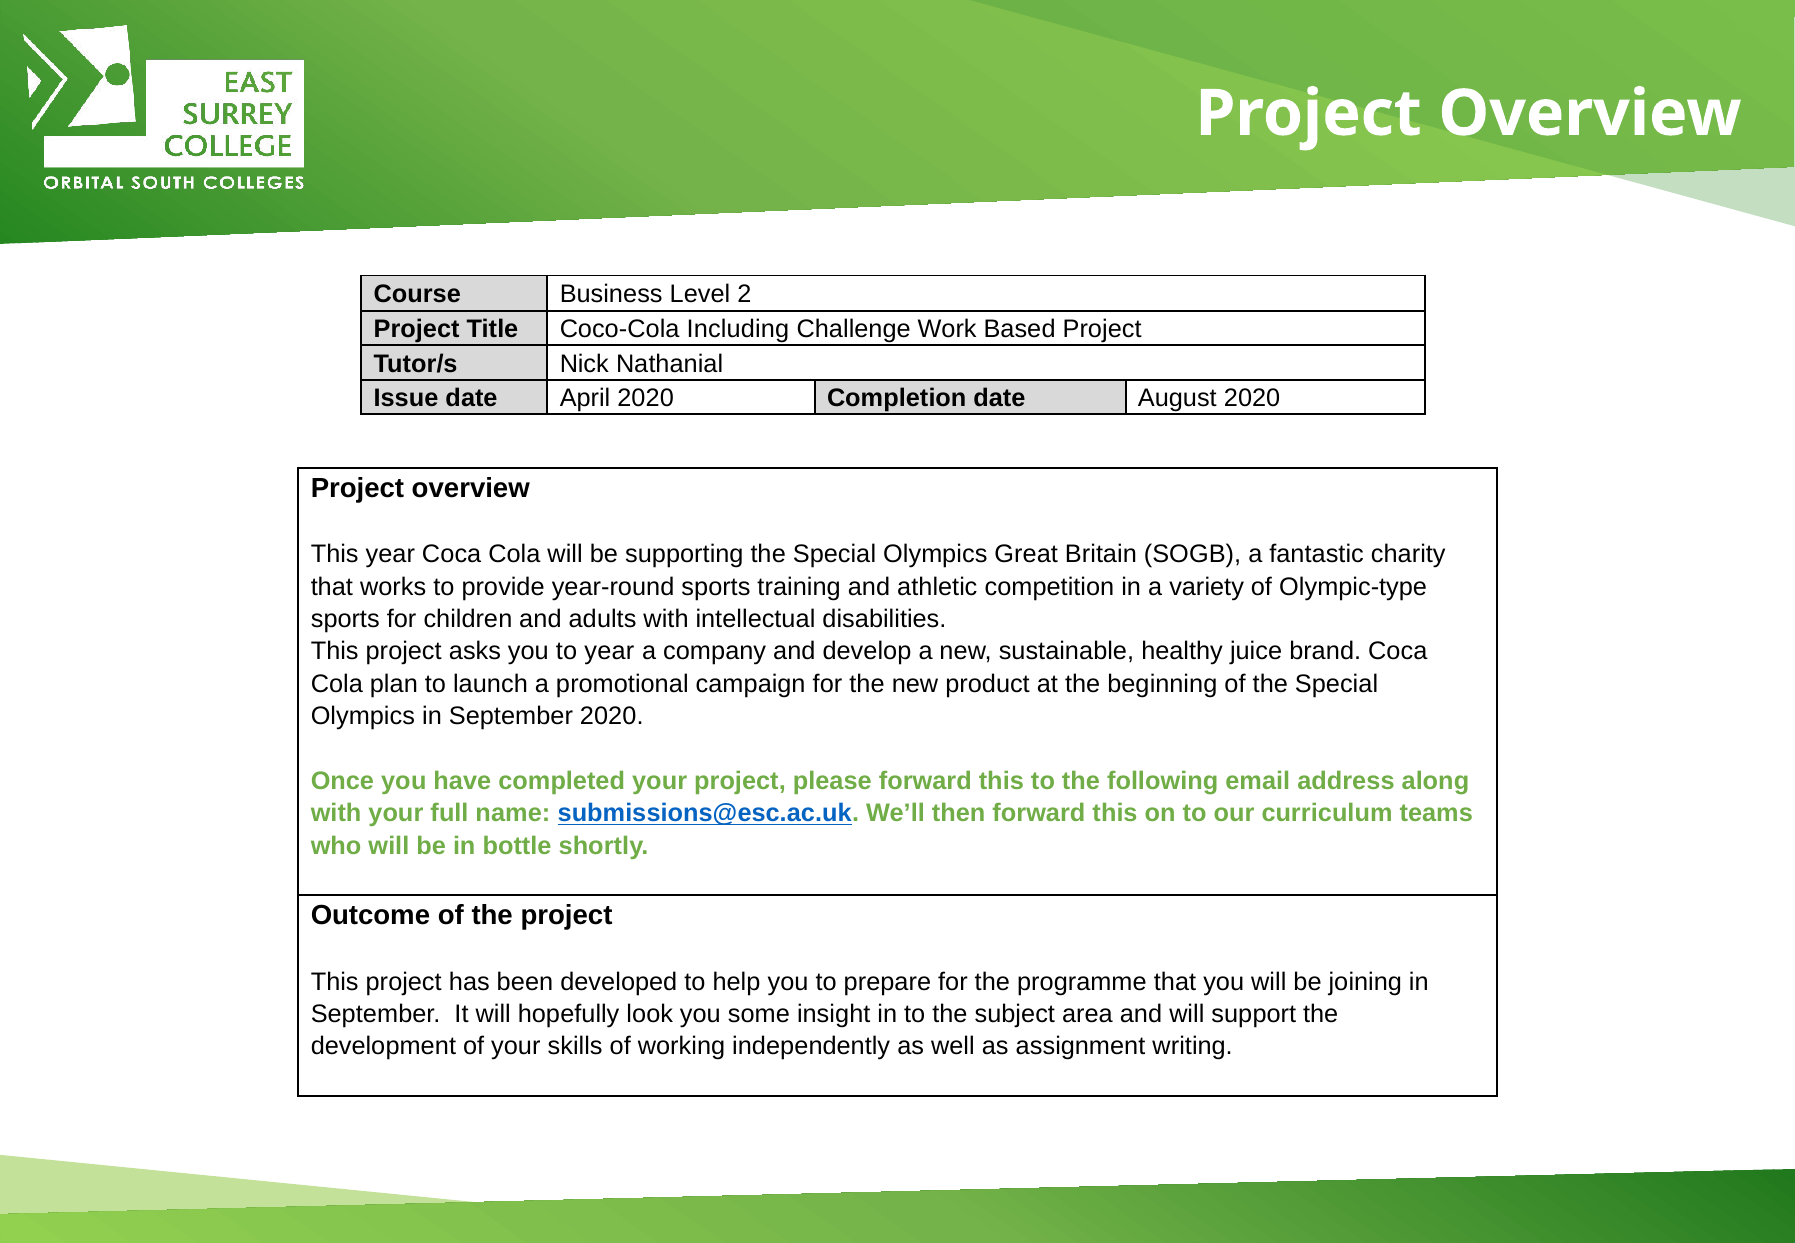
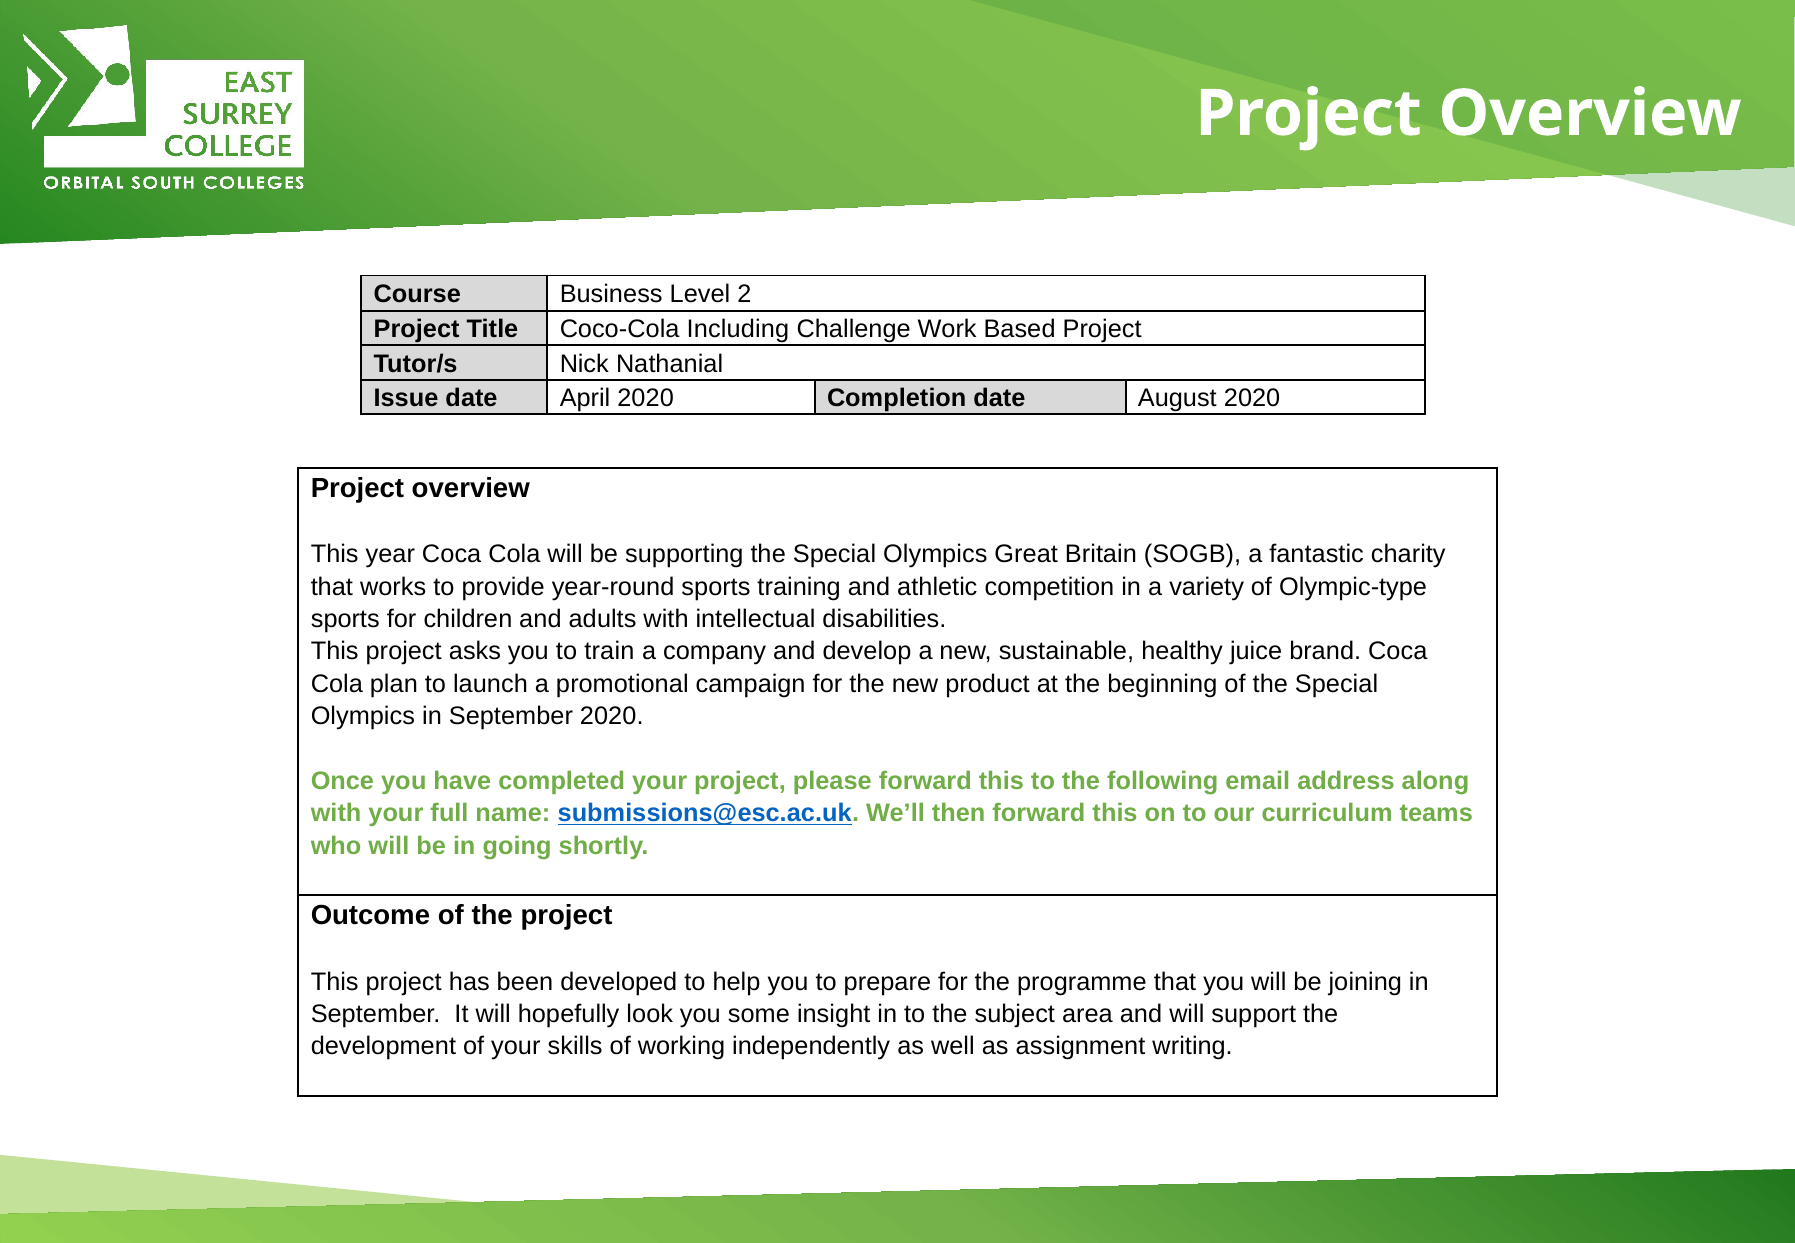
to year: year -> train (609, 651)
bottle: bottle -> going (517, 846)
